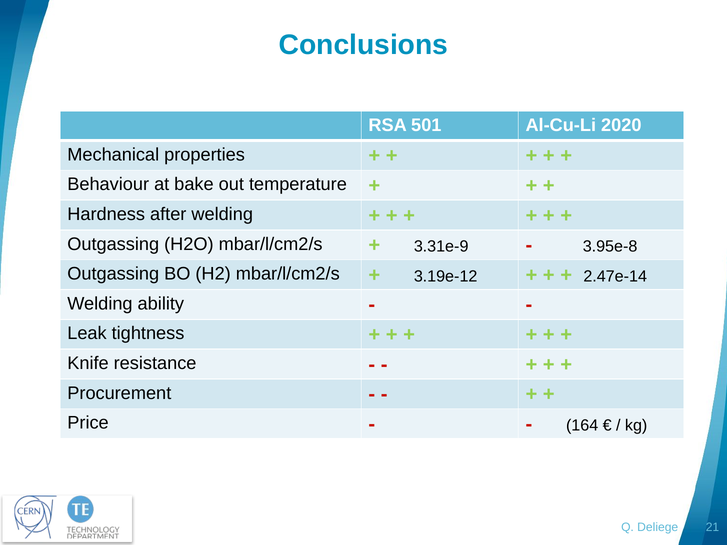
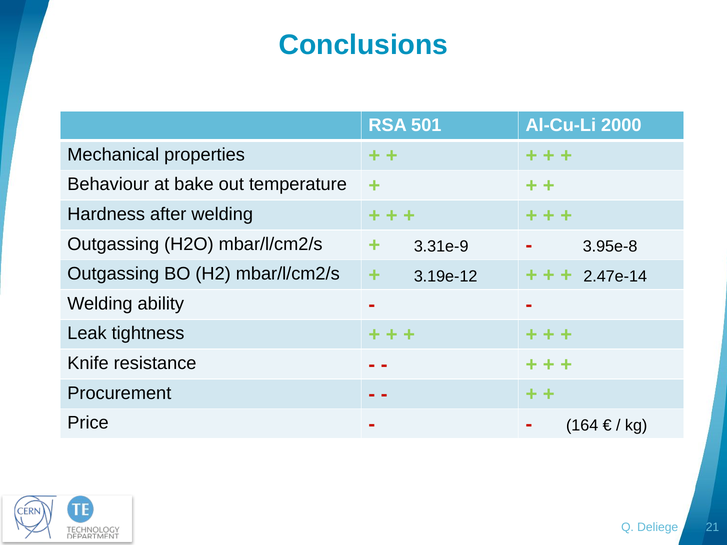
2020: 2020 -> 2000 (621, 125)
